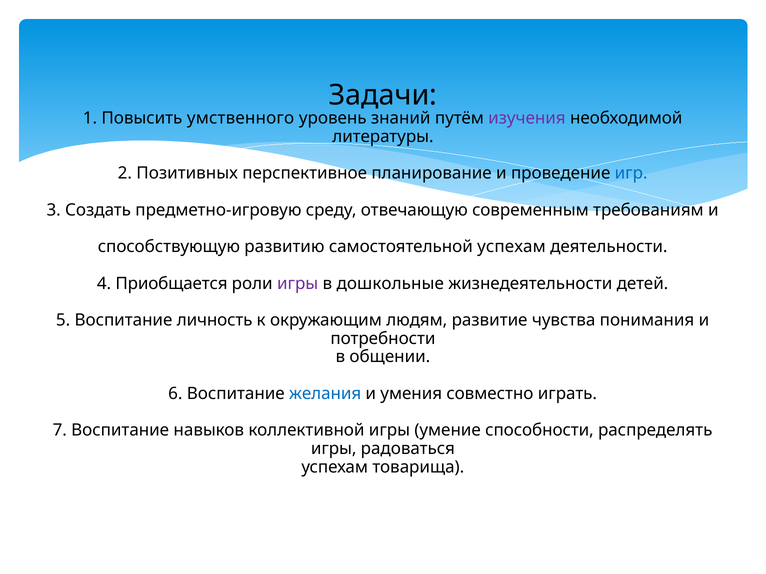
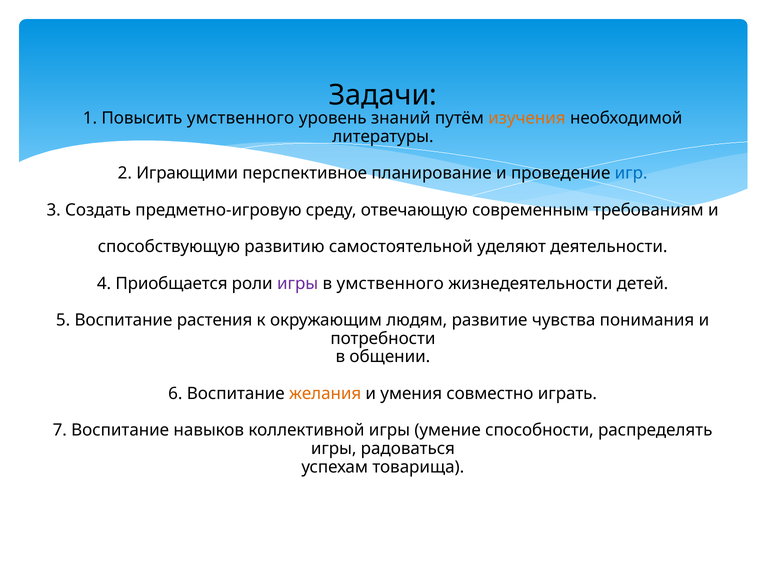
изучения colour: purple -> orange (527, 118)
Позитивных: Позитивных -> Играющими (187, 174)
самостоятельной успехам: успехам -> уделяют (512, 247)
в дошкольные: дошкольные -> умственного (390, 284)
личность: личность -> растения (215, 320)
желания colour: blue -> orange (325, 394)
